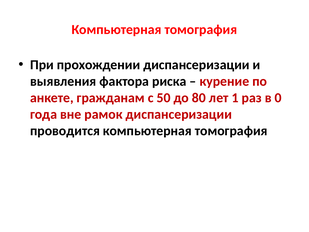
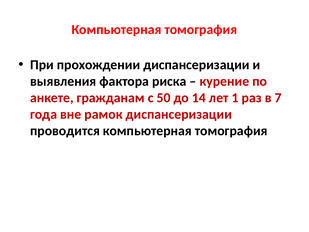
80: 80 -> 14 (199, 98)
0: 0 -> 7 (278, 98)
